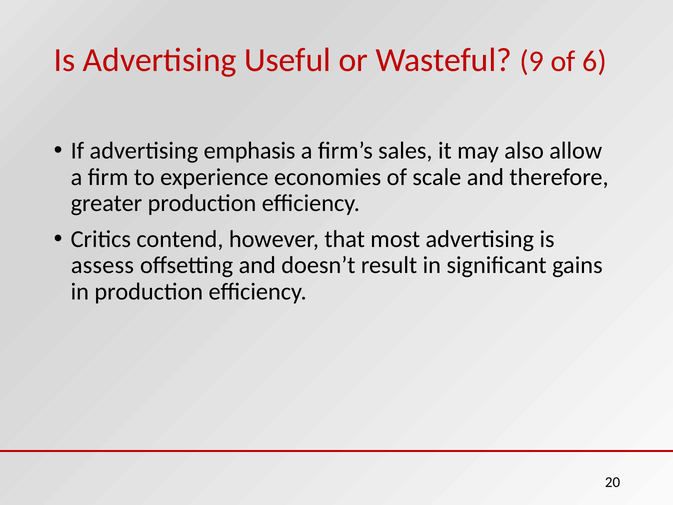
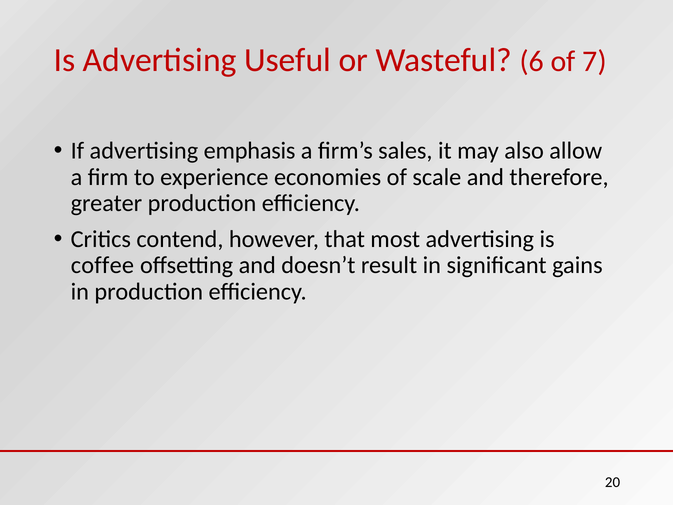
9: 9 -> 6 (532, 62)
6: 6 -> 7 (594, 62)
assess: assess -> coffee (102, 265)
